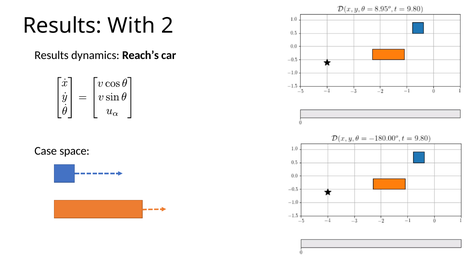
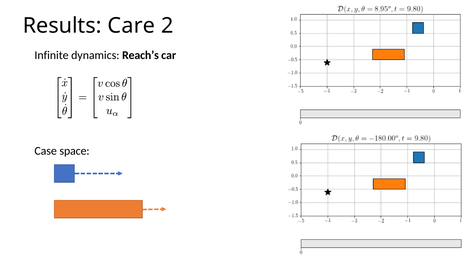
With: With -> Care (131, 26)
Results: Results -> Infinite (52, 55)
